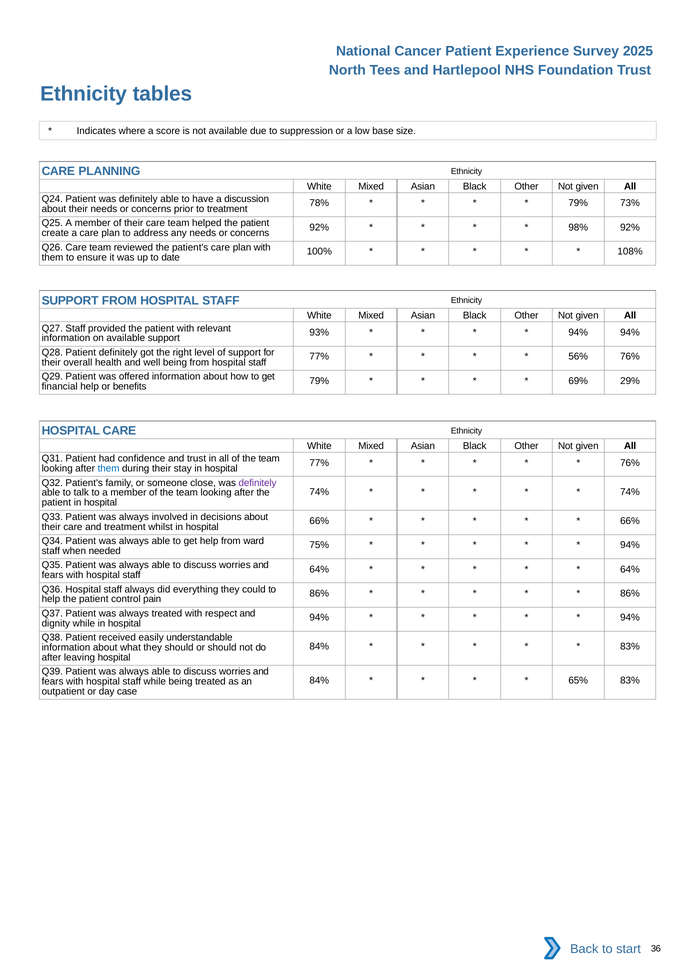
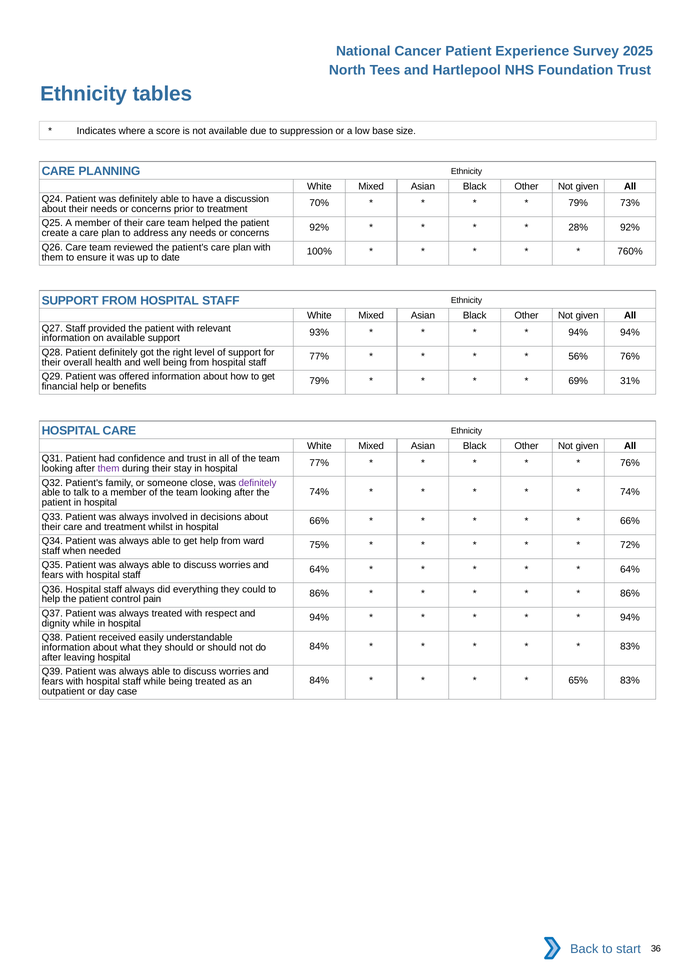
78%: 78% -> 70% (319, 203)
98%: 98% -> 28% (578, 228)
108%: 108% -> 760% (630, 252)
29%: 29% -> 31% (630, 381)
them colour: blue -> purple (109, 469)
94%: 94% -> 72% (630, 545)
